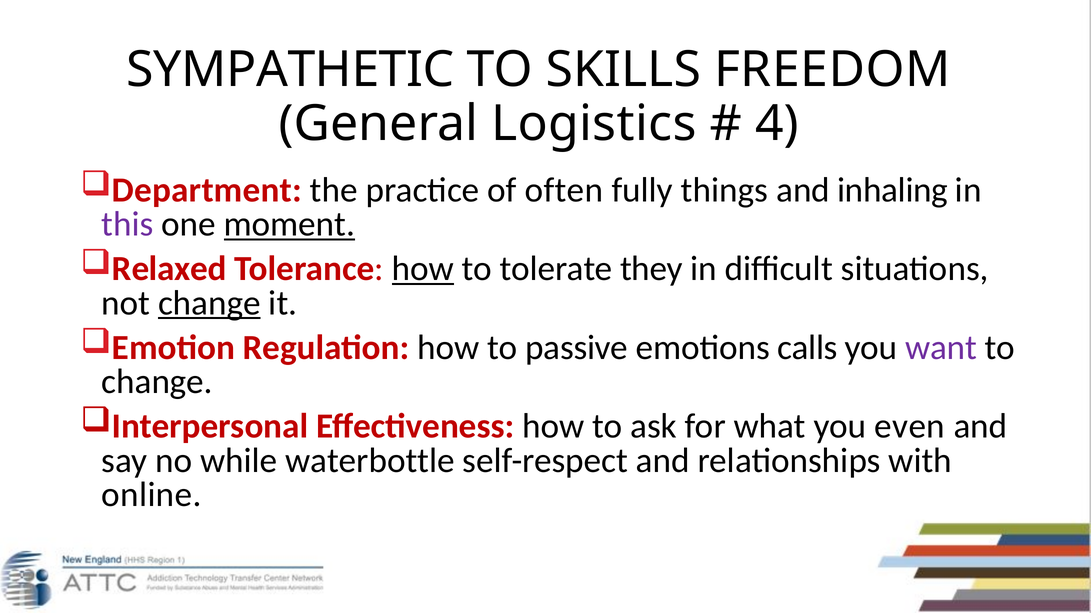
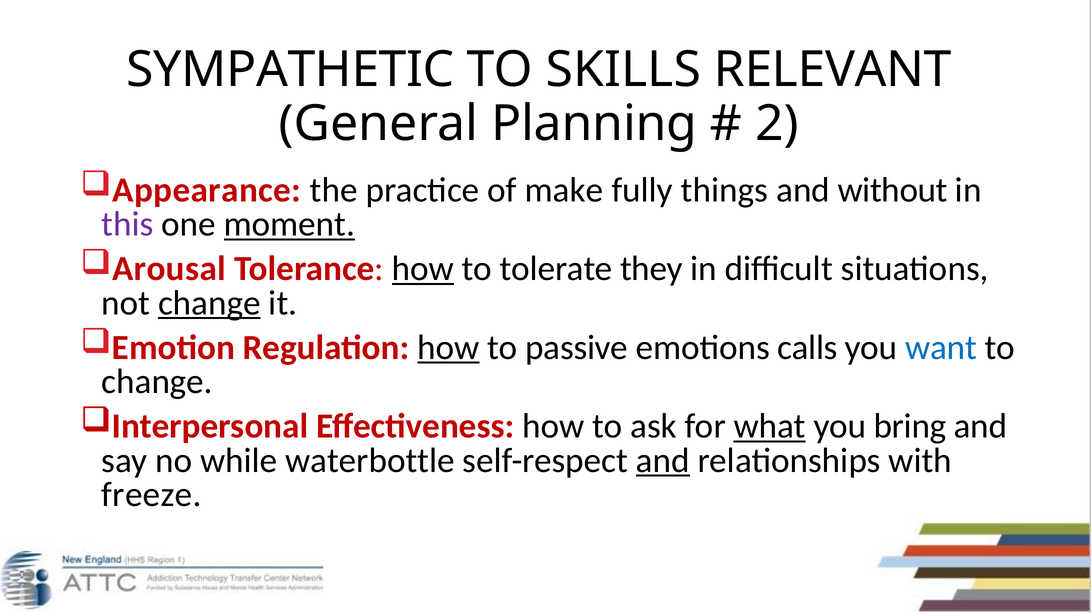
FREEDOM: FREEDOM -> RELEVANT (833, 70)
Logistics: Logistics -> Planning (594, 124)
4: 4 -> 2 (777, 124)
Department: Department -> Appearance (207, 190)
often: often -> make (564, 190)
inhaling: inhaling -> without (893, 190)
Relaxed: Relaxed -> Arousal (169, 269)
how underline: none -> present (448, 348)
want colour: purple -> blue (941, 348)
what underline: none -> present (770, 427)
even: even -> bring (910, 427)
and underline: none -> present (663, 461)
online: online -> freeze (151, 495)
